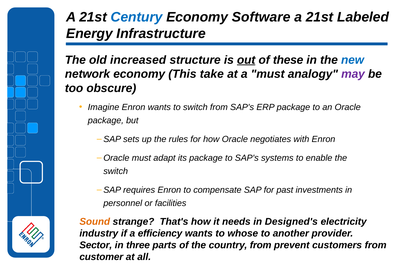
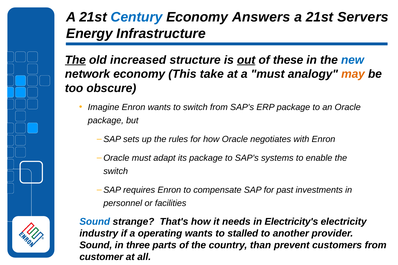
Software: Software -> Answers (261, 17)
Labeled: Labeled -> Servers (363, 17)
The underline: none -> present (75, 60)
may colour: purple -> orange (353, 74)
Sound colour: orange -> blue (95, 222)
Designed's: Designed's -> Electricity's (291, 222)
efficiency: efficiency -> operating (160, 234)
whose: whose -> stalled (243, 234)
Sector: Sector -> Sound (96, 245)
country from: from -> than (261, 245)
